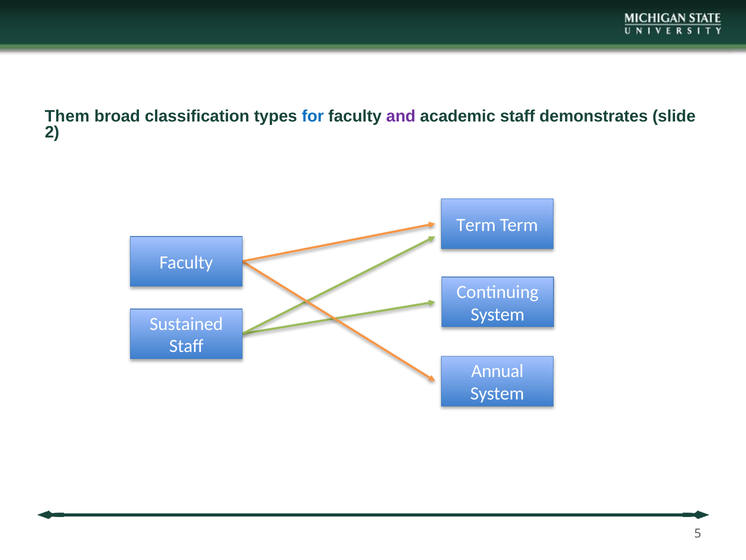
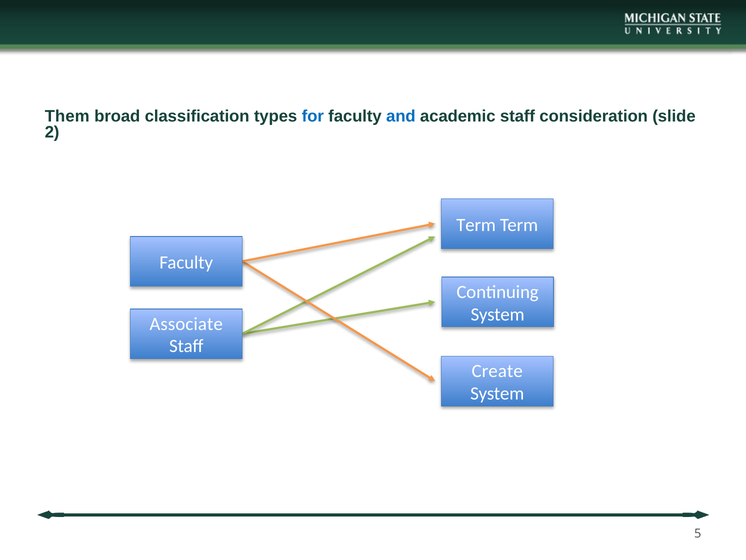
and colour: purple -> blue (401, 116)
demonstrates: demonstrates -> consideration (594, 116)
Sustained: Sustained -> Associate (186, 324)
Annual: Annual -> Create (497, 371)
